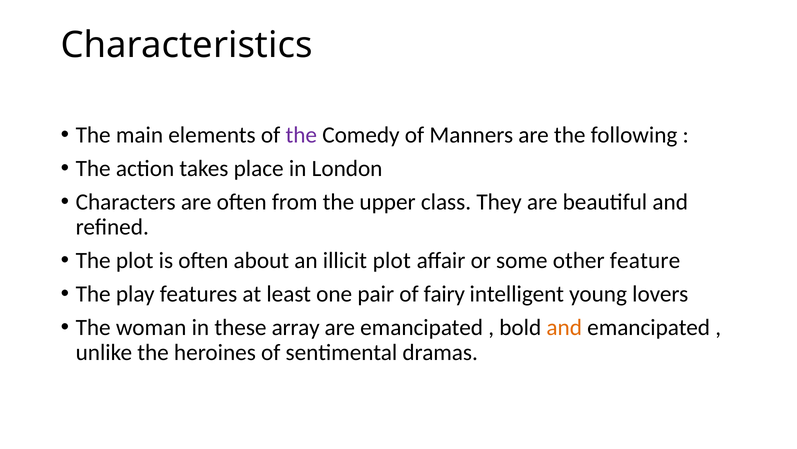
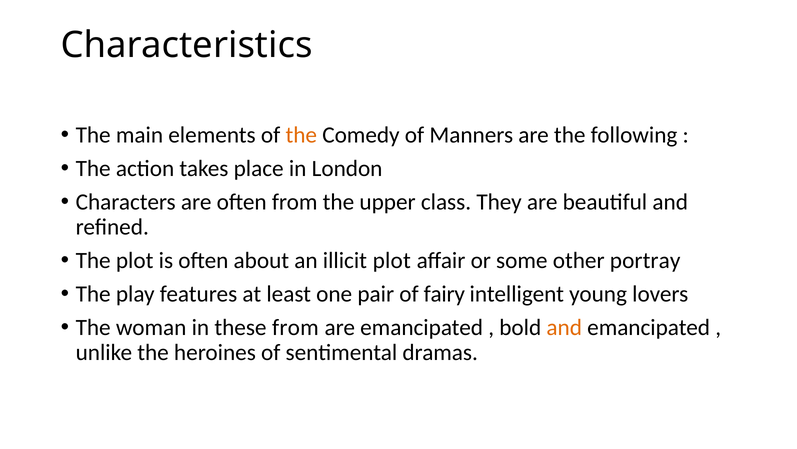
the colour: purple -> orange (301, 135)
feature: feature -> portray (645, 260)
these array: array -> from (295, 327)
